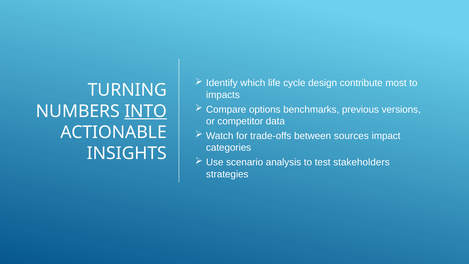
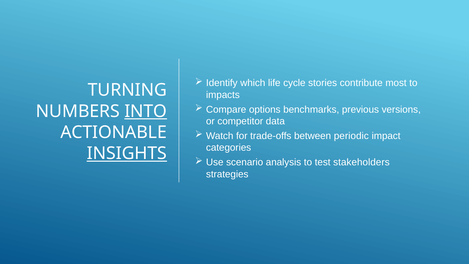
design: design -> stories (323, 83)
sources: sources -> periodic (351, 136)
INSIGHTS underline: none -> present (127, 153)
